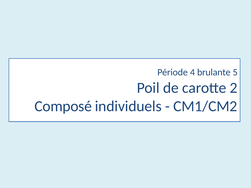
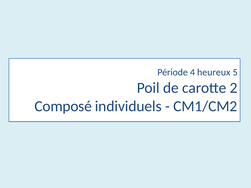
brulante: brulante -> heureux (214, 72)
